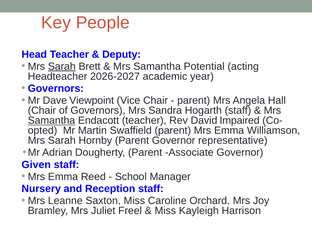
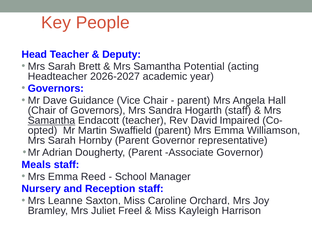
Sarah underline: present -> none (62, 66)
Viewpoint: Viewpoint -> Guidance (92, 100)
Given: Given -> Meals (36, 165)
